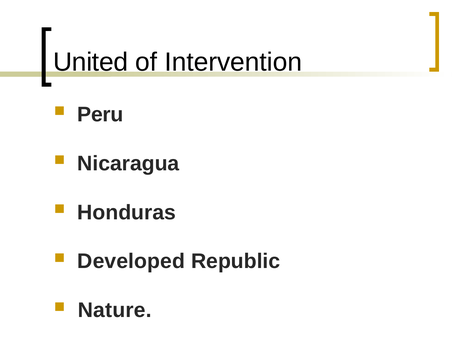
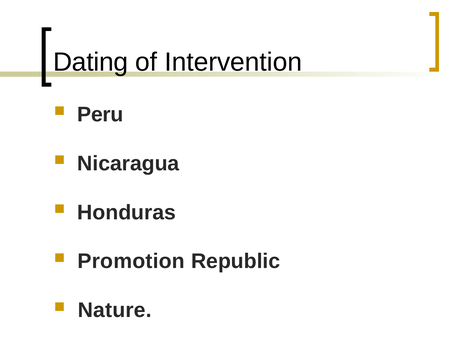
United: United -> Dating (91, 62)
Developed: Developed -> Promotion (131, 262)
